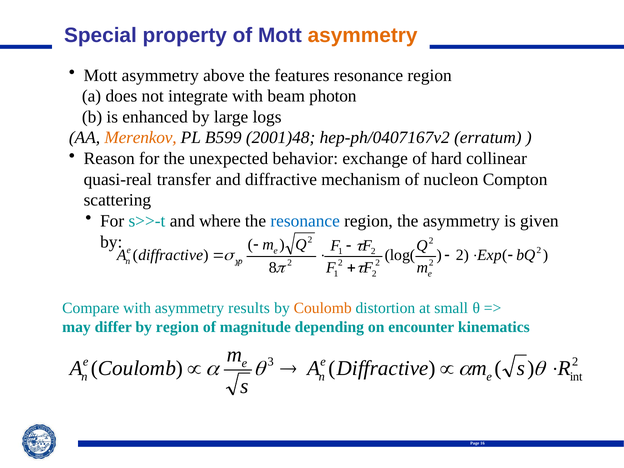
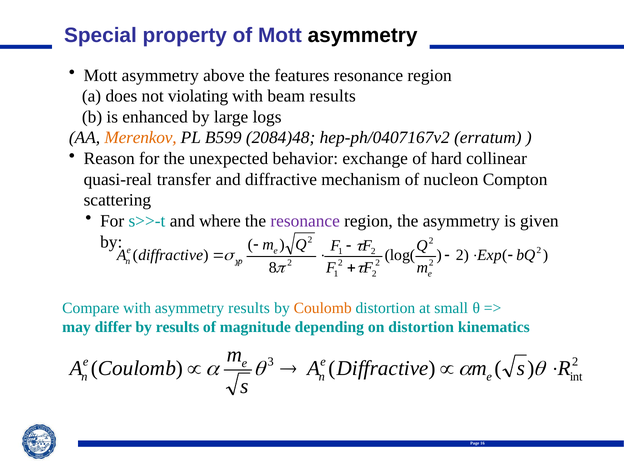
asymmetry colour: orange -> black (363, 35)
integrate: integrate -> violating (198, 96)
beam photon: photon -> results (333, 96)
2001)48: 2001)48 -> 2084)48 (281, 138)
resonance colour: blue -> purple (305, 221)
by region: region -> results (178, 327)
on encounter: encounter -> distortion (421, 327)
